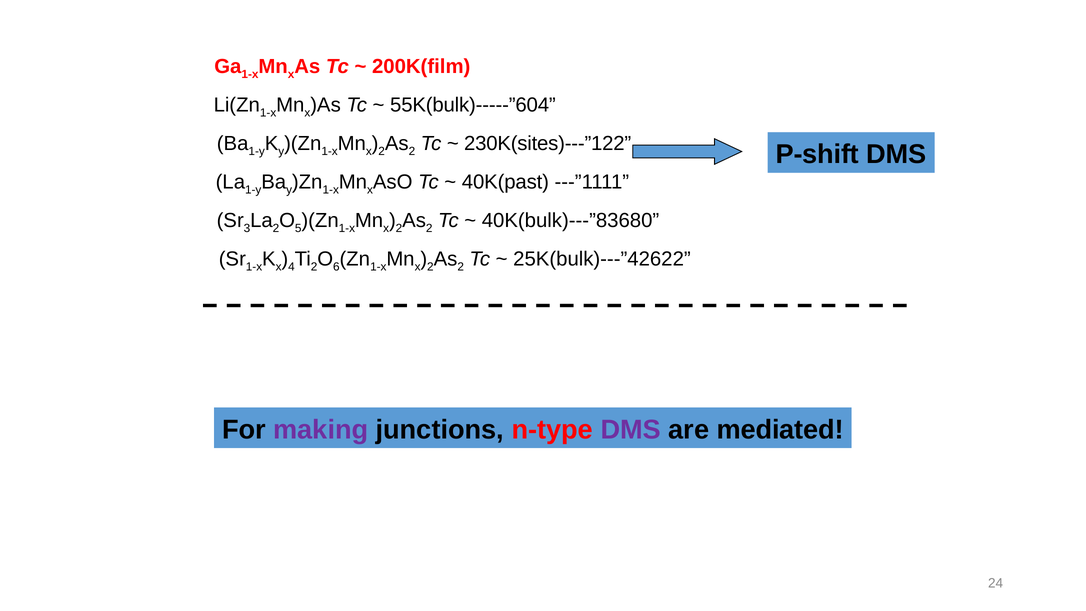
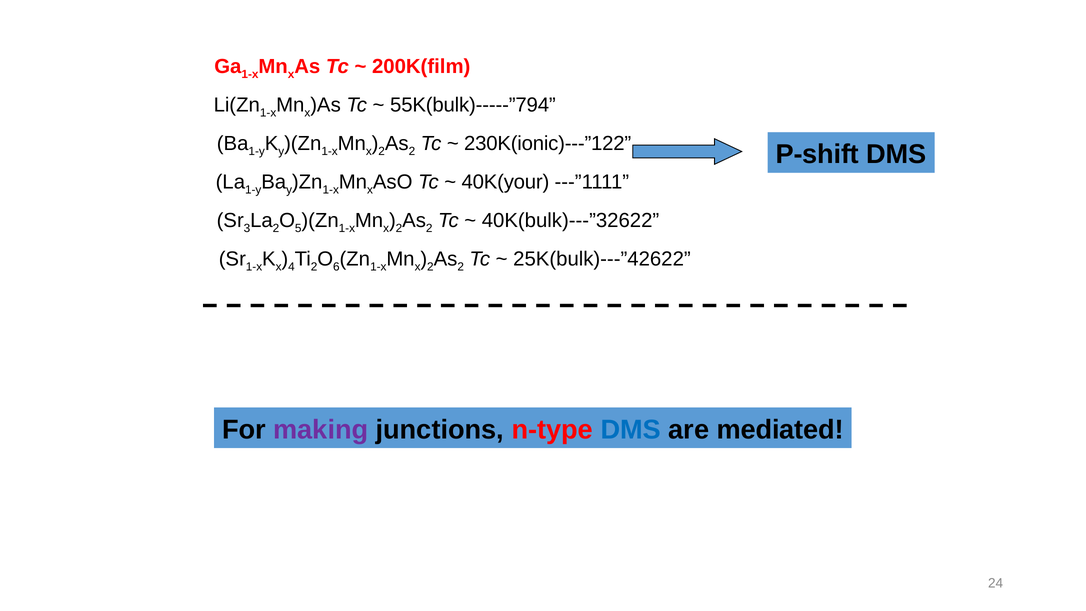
55K(bulk)-----”604: 55K(bulk)-----”604 -> 55K(bulk)-----”794 (473, 105)
230K(sites)---”122: 230K(sites)---”122 -> 230K(ionic)---”122 (548, 143)
40K(past: 40K(past -> 40K(your (505, 182)
40K(bulk)---”83680: 40K(bulk)---”83680 -> 40K(bulk)---”32622 (571, 220)
DMS colour: purple -> blue (631, 430)
